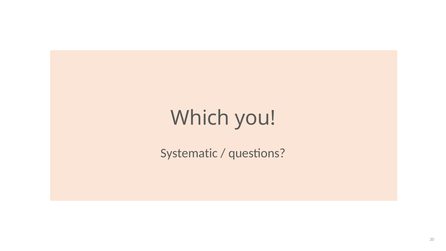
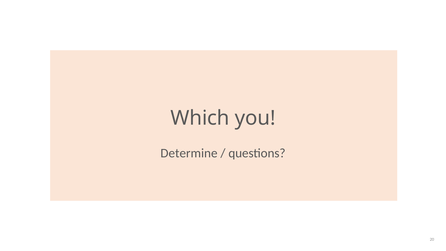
Systematic: Systematic -> Determine (189, 153)
